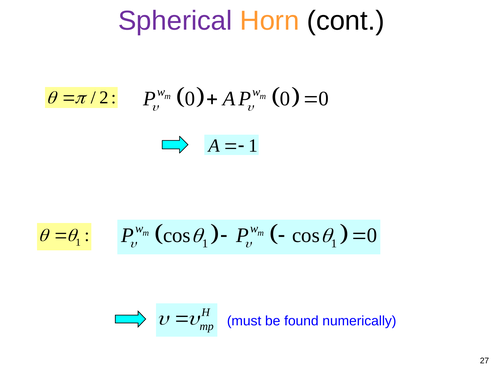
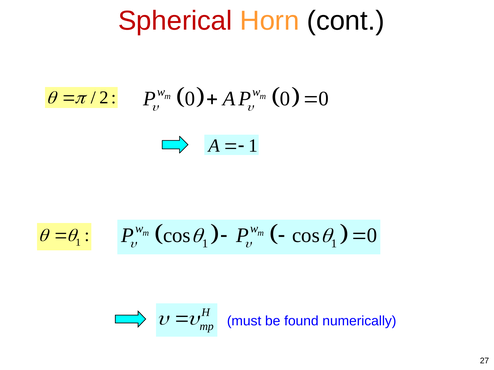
Spherical colour: purple -> red (175, 21)
